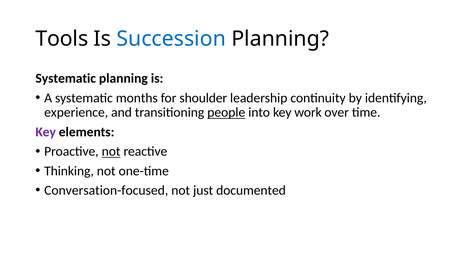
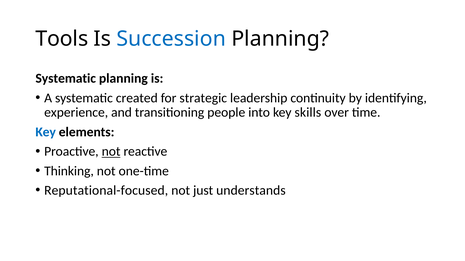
months: months -> created (137, 98)
shoulder: shoulder -> strategic (203, 98)
people underline: present -> none (226, 113)
work: work -> skills (308, 113)
Key colour: purple -> blue (46, 132)
Conversation-focused: Conversation-focused -> Reputational-focused (106, 191)
documented: documented -> understands (251, 191)
